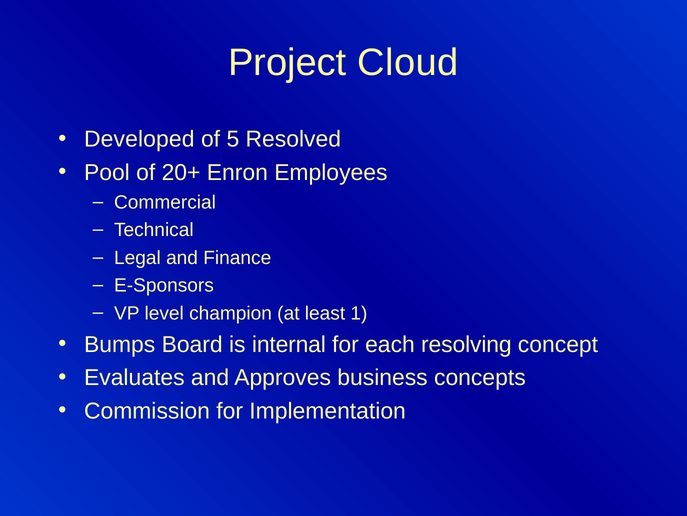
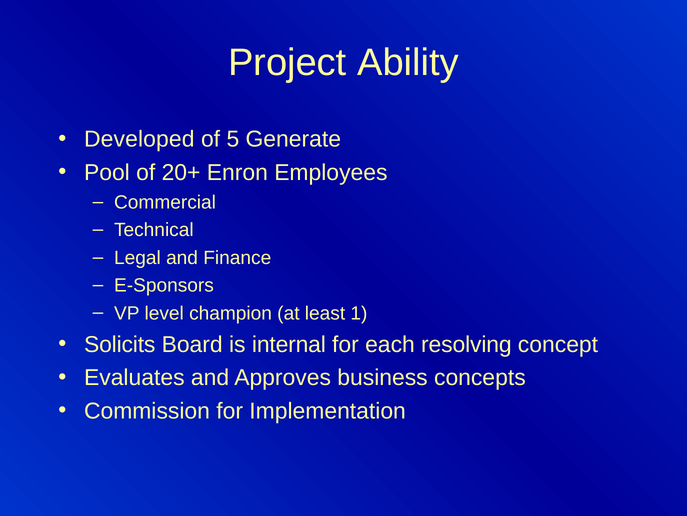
Cloud: Cloud -> Ability (408, 63)
Resolved: Resolved -> Generate (293, 139)
Bumps: Bumps -> Solicits (120, 344)
